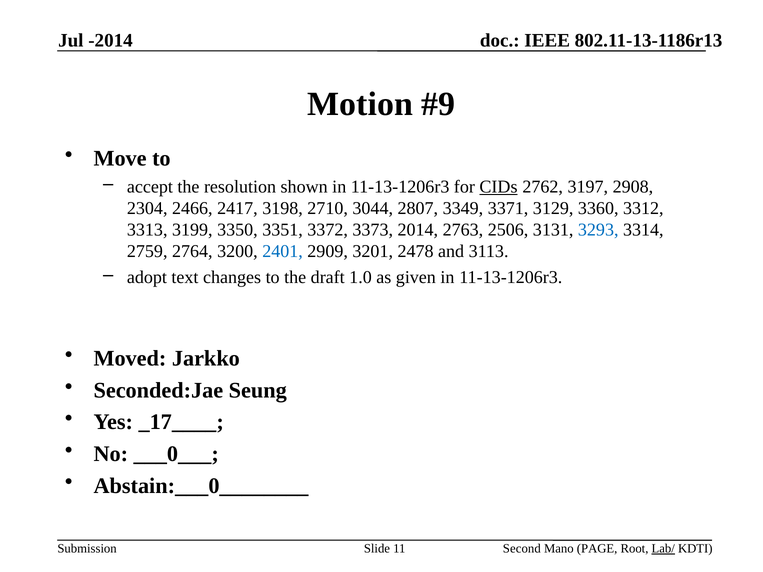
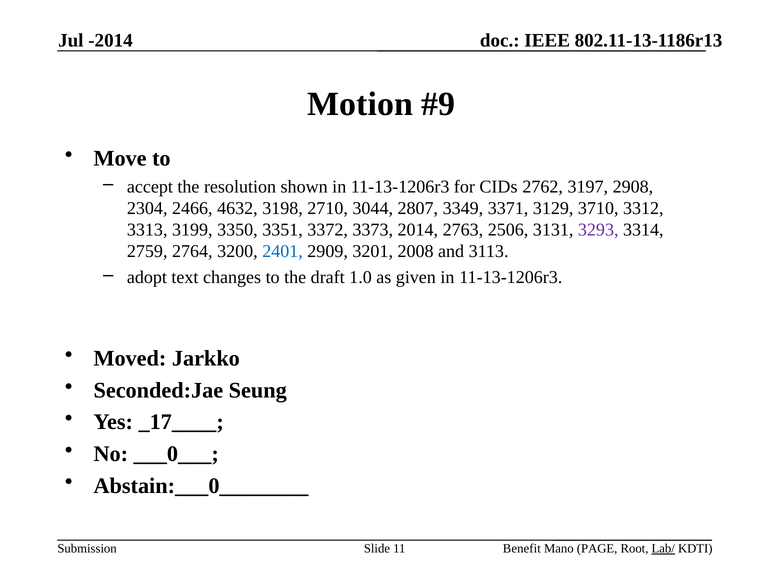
CIDs underline: present -> none (498, 187)
2417: 2417 -> 4632 (237, 208)
3360: 3360 -> 3710 (598, 208)
3293 colour: blue -> purple (598, 230)
2478: 2478 -> 2008 (416, 252)
Second: Second -> Benefit (522, 549)
